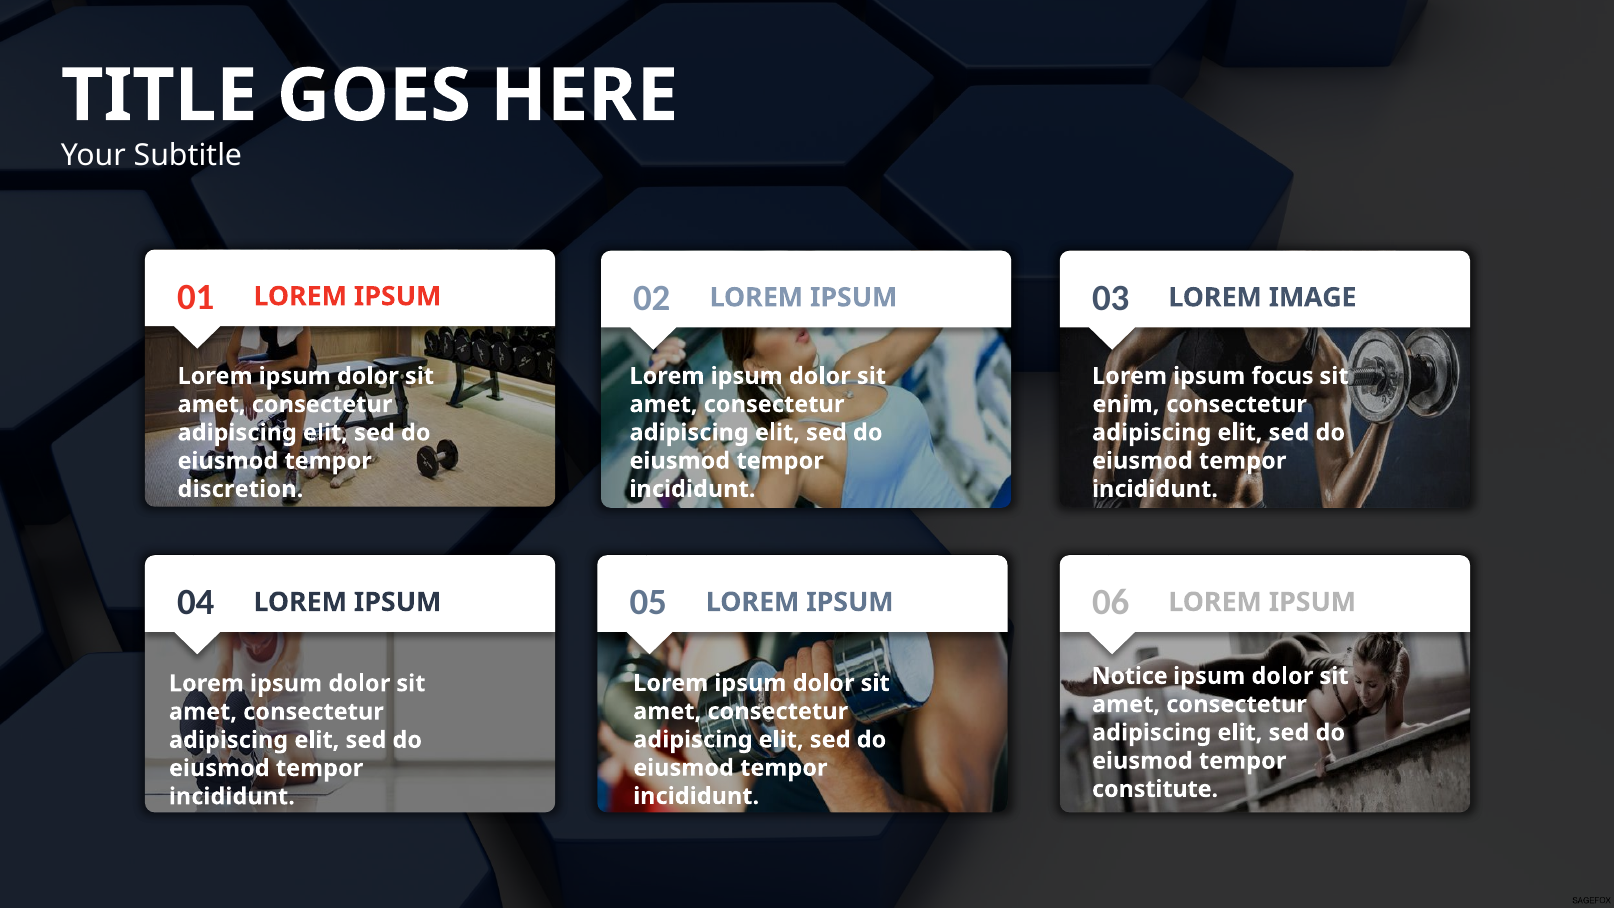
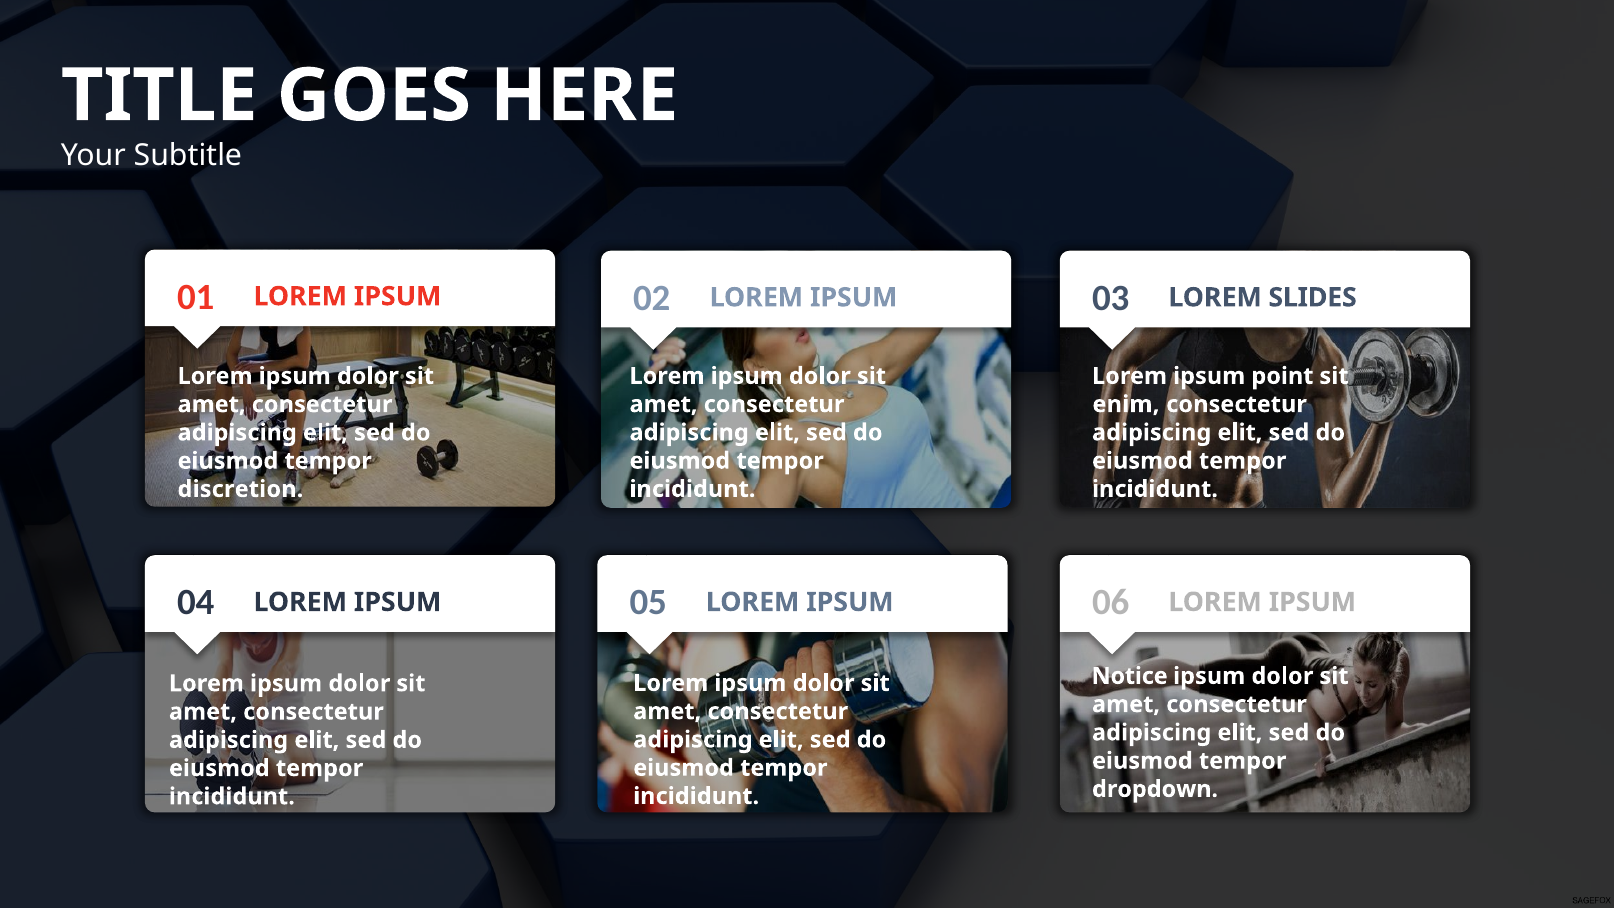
IMAGE: IMAGE -> SLIDES (1313, 298)
focus: focus -> point (1282, 376)
constitute: constitute -> dropdown (1155, 789)
